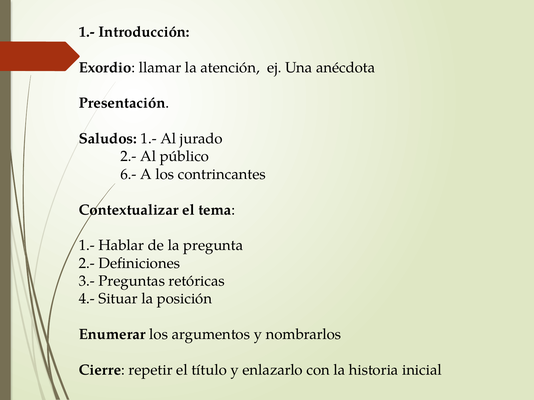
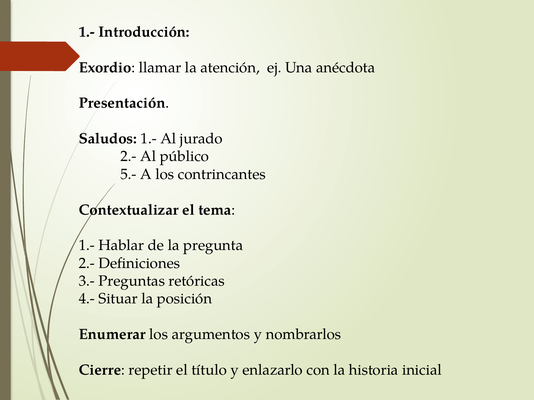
6.-: 6.- -> 5.- (128, 174)
